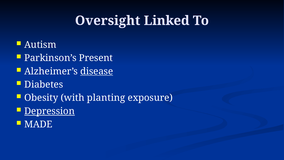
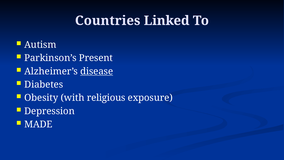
Oversight: Oversight -> Countries (108, 21)
planting: planting -> religious (106, 98)
Depression underline: present -> none (50, 111)
